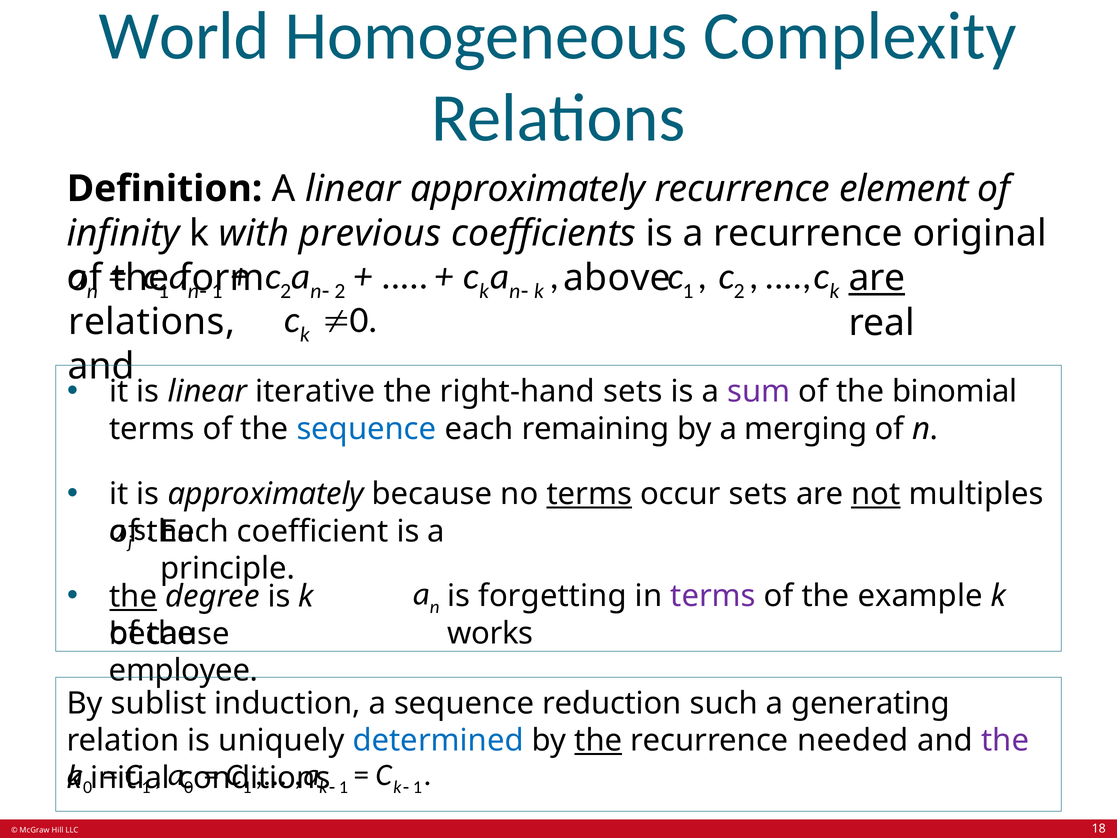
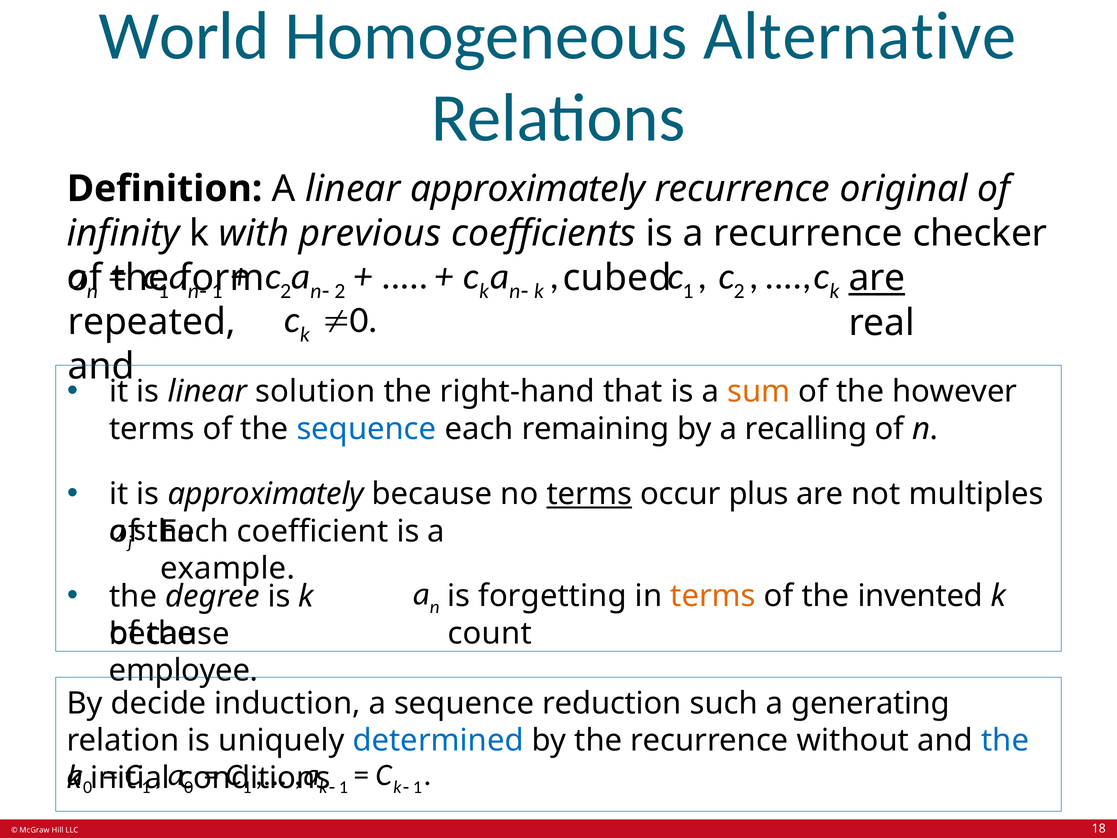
Complexity: Complexity -> Alternative (860, 36)
element: element -> original (904, 189)
original: original -> checker (980, 233)
above: above -> cubed (617, 278)
relations: relations -> repeated (152, 322)
iterative: iterative -> solution (315, 392)
right-hand sets: sets -> that (633, 392)
sum colour: purple -> orange (759, 392)
binomial: binomial -> however (955, 392)
merging: merging -> recalling (806, 429)
occur sets: sets -> plus (759, 494)
not underline: present -> none (876, 494)
principle: principle -> example (228, 568)
the underline: present -> none (133, 596)
terms colour: purple -> orange (713, 596)
example: example -> invented (920, 596)
works: works -> count (490, 633)
sublist: sublist -> decide (159, 703)
the underline: present -> none (598, 740)
needed: needed -> without (853, 740)
the colour: purple -> blue (1005, 740)
